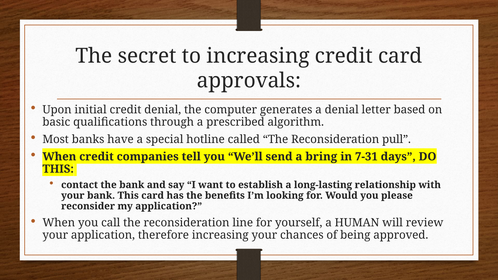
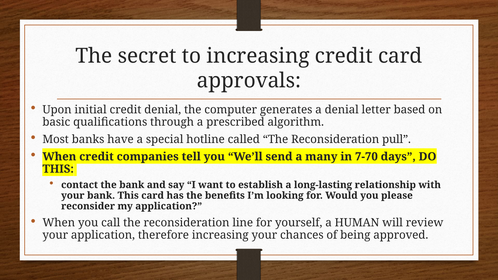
bring: bring -> many (321, 157)
7-31: 7-31 -> 7-70 (366, 157)
